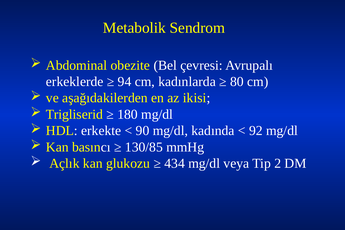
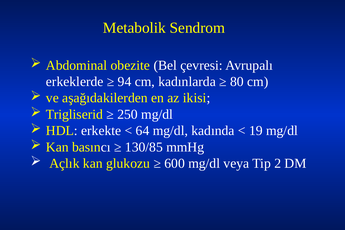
180: 180 -> 250 (128, 114)
90: 90 -> 64 (143, 131)
92: 92 -> 19 (256, 131)
434: 434 -> 600 (175, 163)
